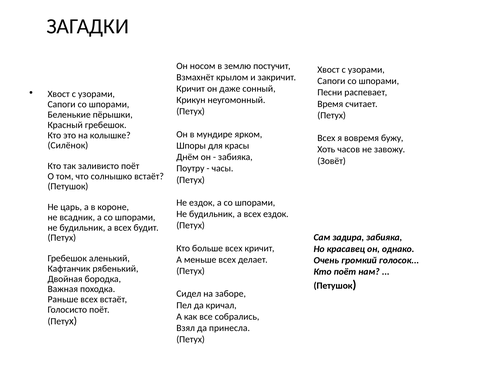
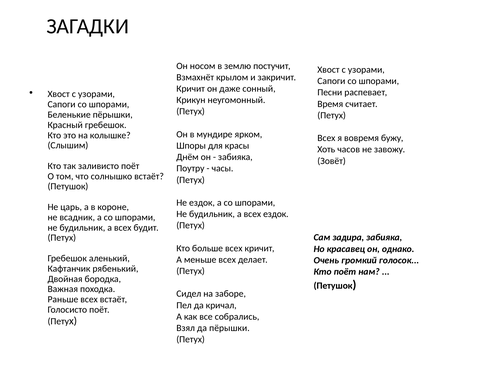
Силёнок: Силёнок -> Слышим (68, 145)
да принесла: принесла -> пёрышки (229, 328)
